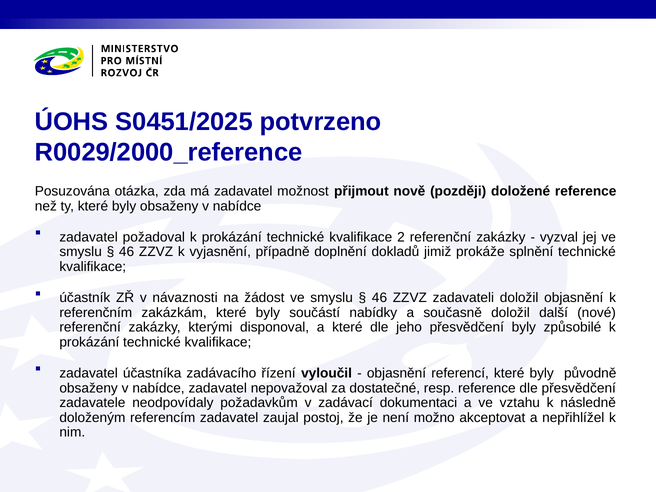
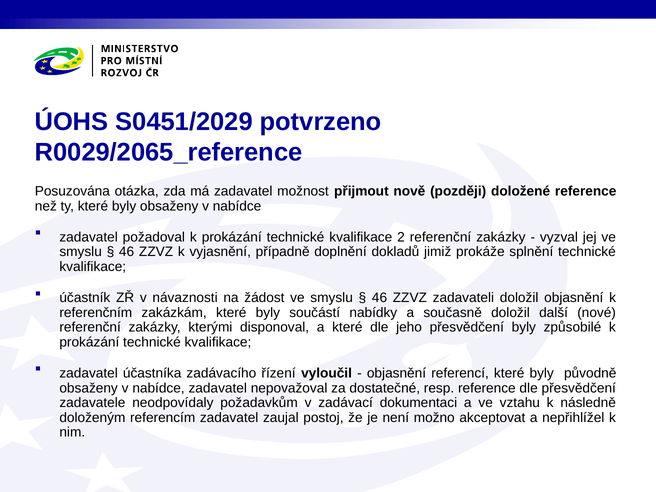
S0451/2025: S0451/2025 -> S0451/2029 (184, 122)
R0029/2000_reference: R0029/2000_reference -> R0029/2065_reference (169, 152)
